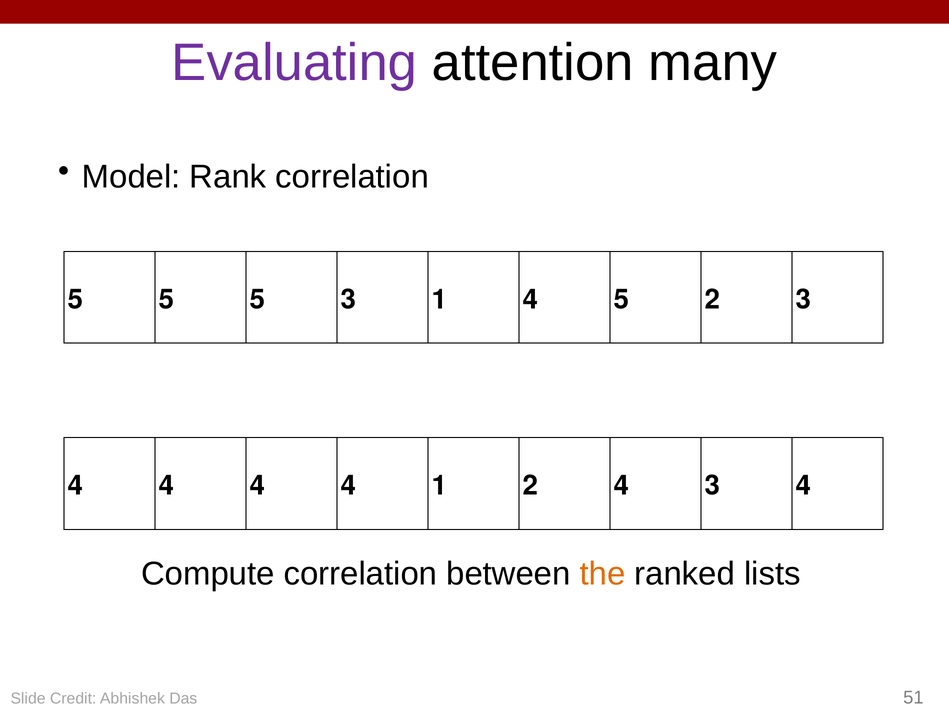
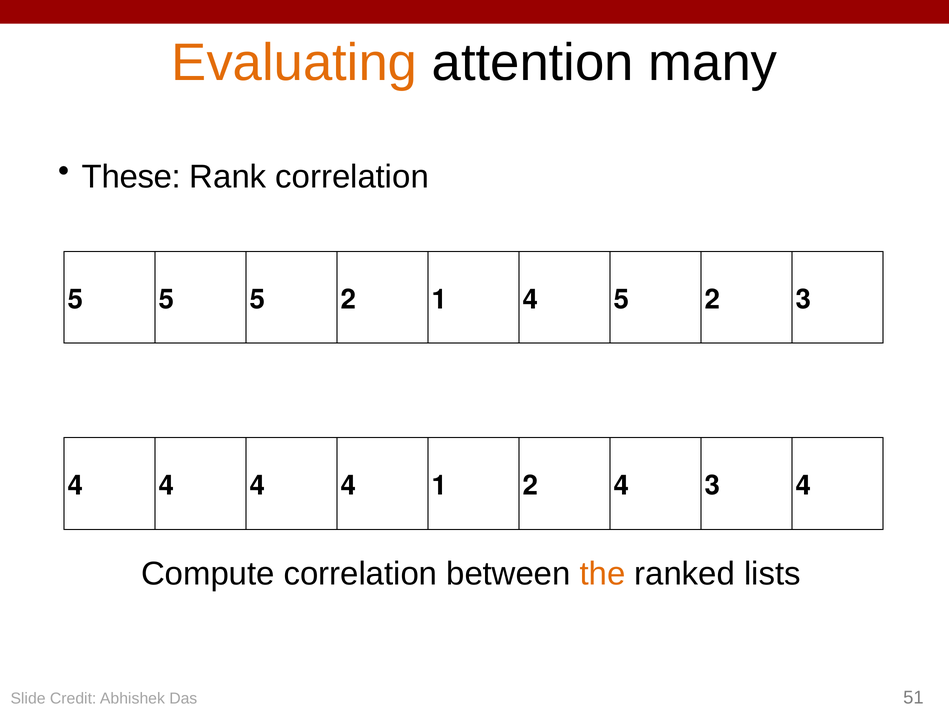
Evaluating colour: purple -> orange (294, 63)
Model: Model -> These (131, 177)
5 5 3: 3 -> 2 (348, 299)
